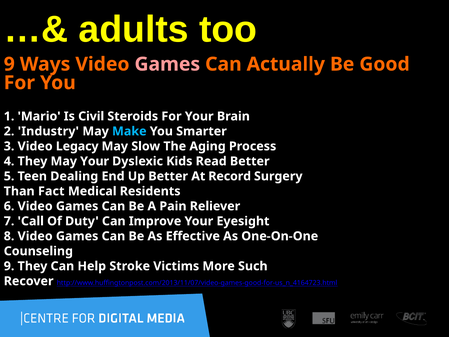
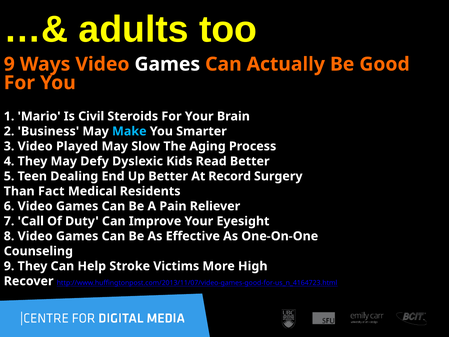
Games colour: pink -> white (167, 64)
Industry: Industry -> Business (48, 131)
Legacy: Legacy -> Played (77, 146)
May Your: Your -> Defy (95, 161)
Such: Such -> High (253, 266)
